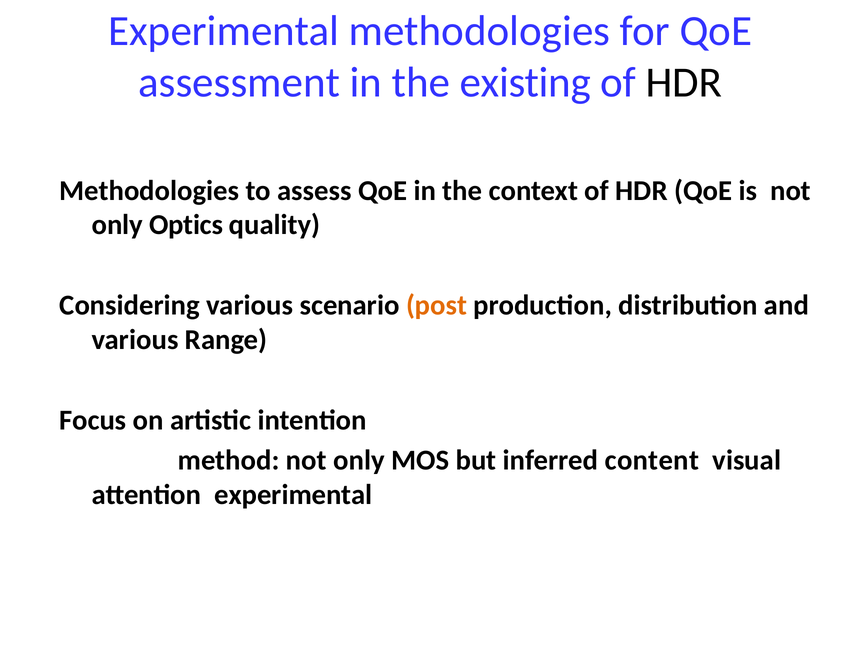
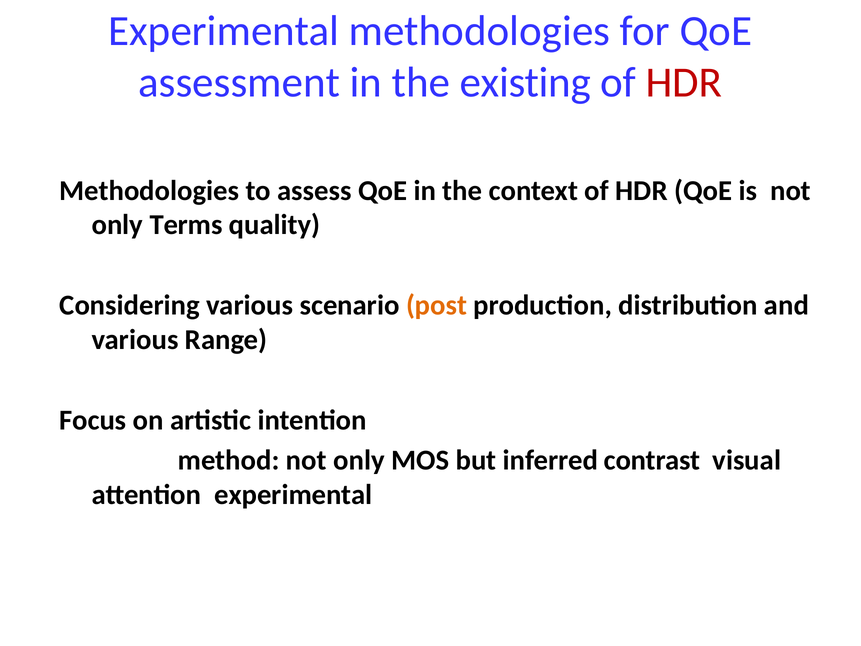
HDR colour: black -> red (684, 83)
Optics: Optics -> Terms (186, 225)
content: content -> contrast (652, 460)
